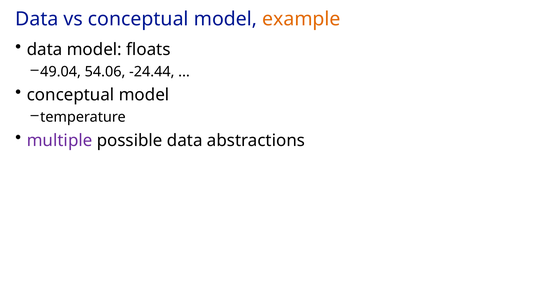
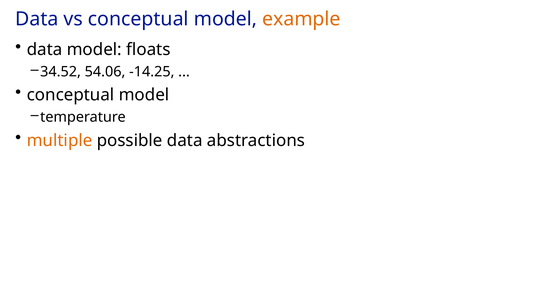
49.04: 49.04 -> 34.52 (61, 72)
-24.44: -24.44 -> -14.25 (152, 72)
multiple colour: purple -> orange (60, 140)
